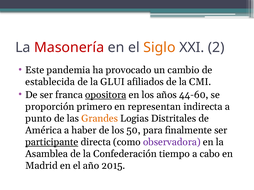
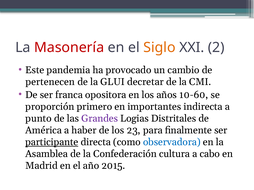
establecida: establecida -> pertenecen (50, 82)
afiliados: afiliados -> decretar (145, 82)
opositora underline: present -> none (106, 95)
44-60: 44-60 -> 10-60 (194, 95)
representan: representan -> importantes (154, 107)
Grandes colour: orange -> purple (100, 119)
50: 50 -> 23 (134, 131)
observadora colour: purple -> blue (172, 142)
tiempo: tiempo -> cultura (174, 154)
